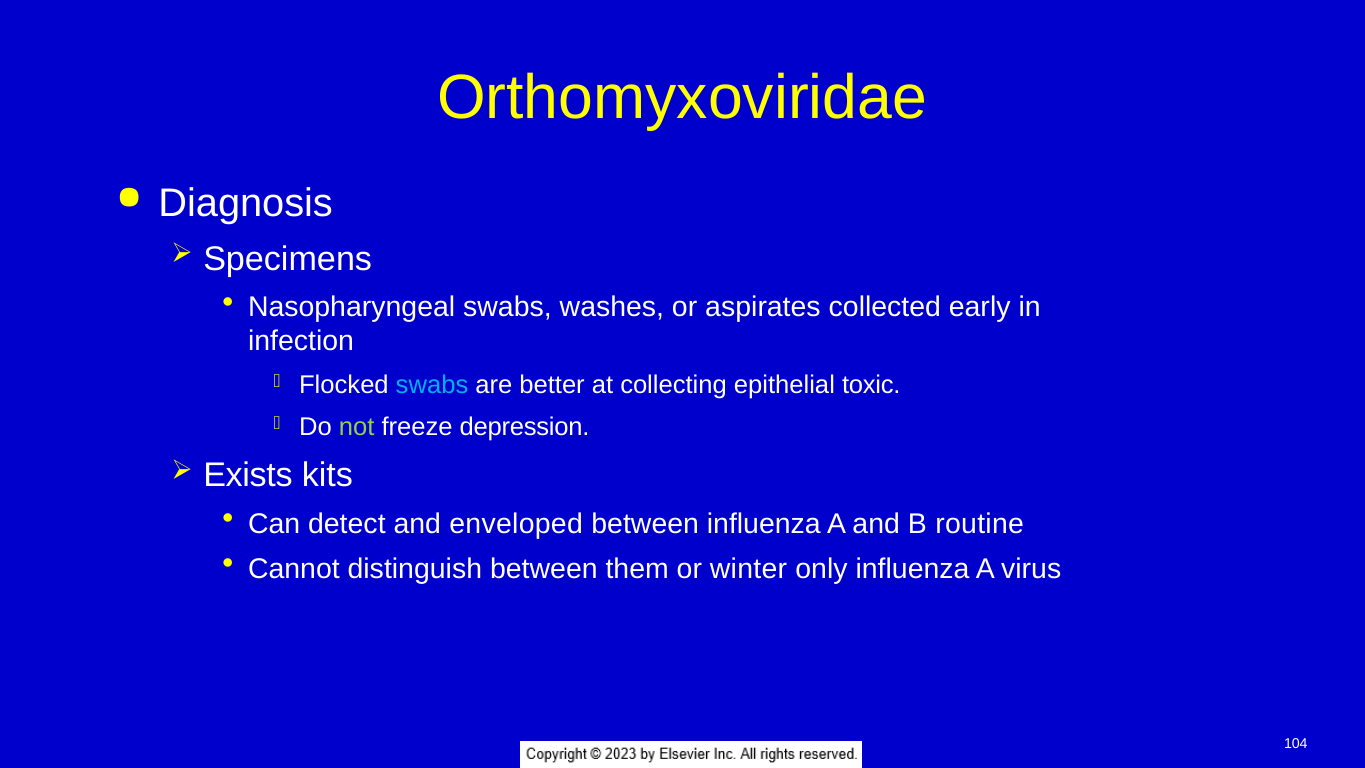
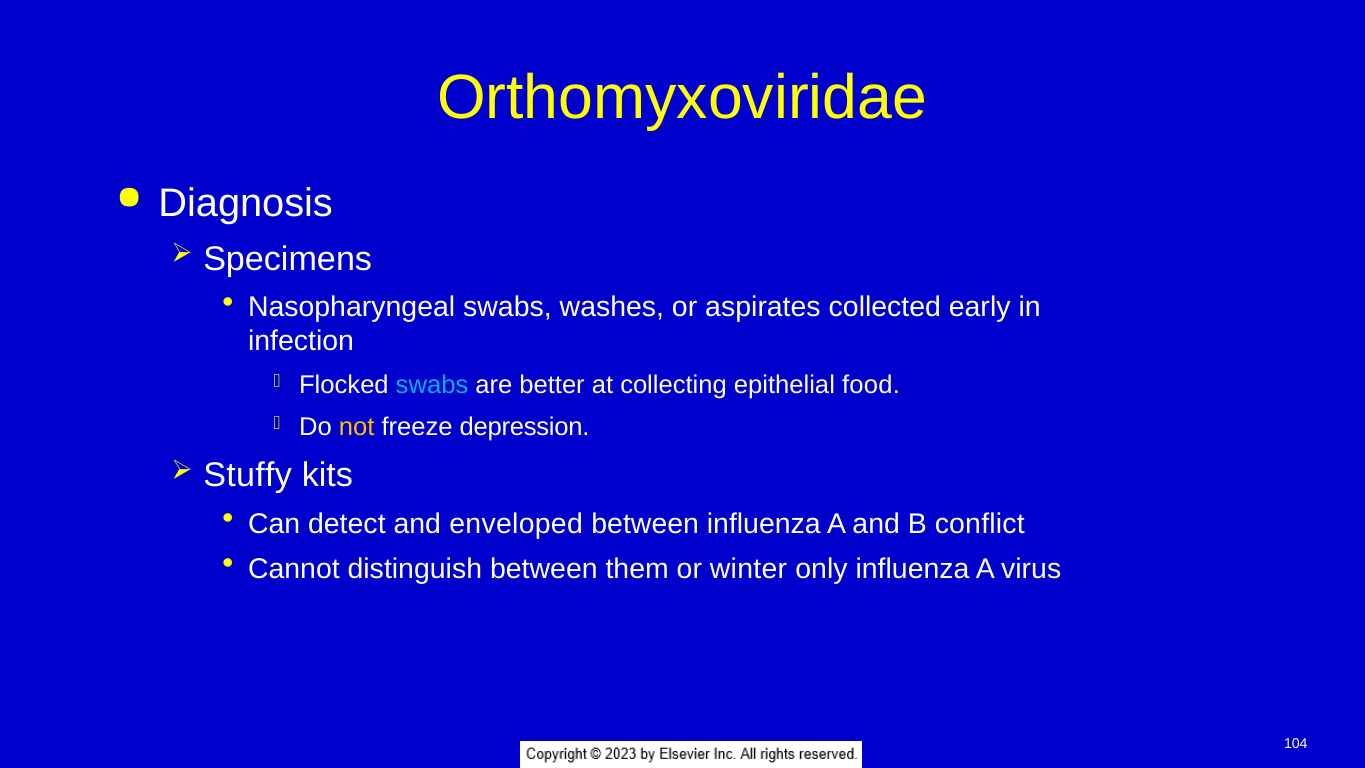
toxic: toxic -> food (871, 385)
not colour: light green -> yellow (357, 427)
Exists: Exists -> Stuffy (248, 475)
routine: routine -> conflict (980, 523)
